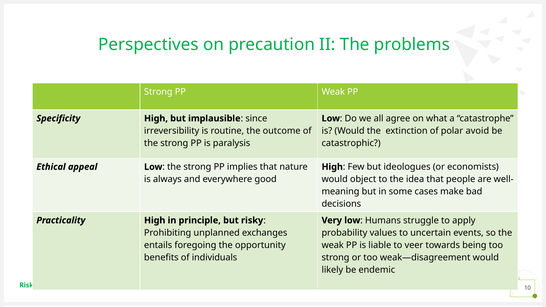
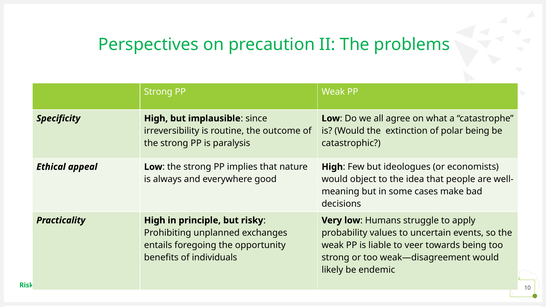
polar avoid: avoid -> being (477, 131)
